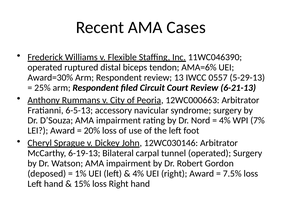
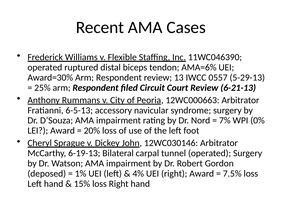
4%: 4% -> 7% (225, 120)
7%: 7% -> 0% (258, 120)
